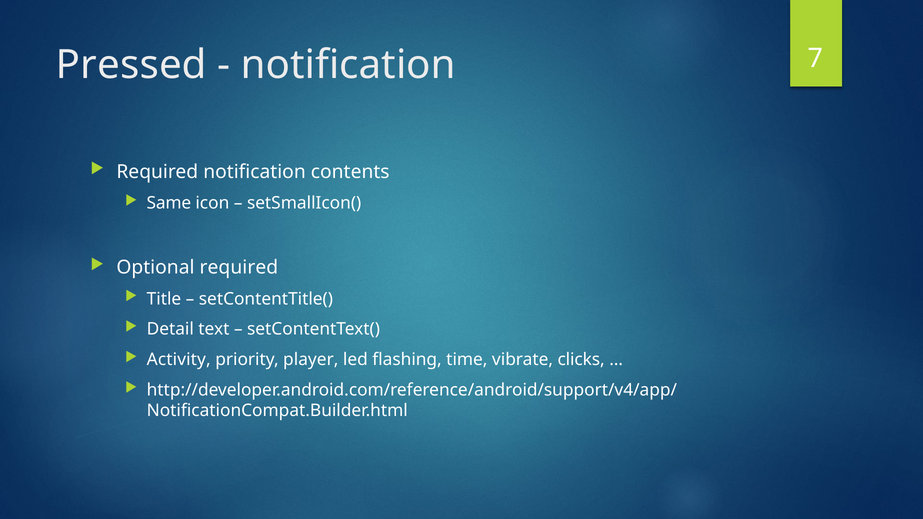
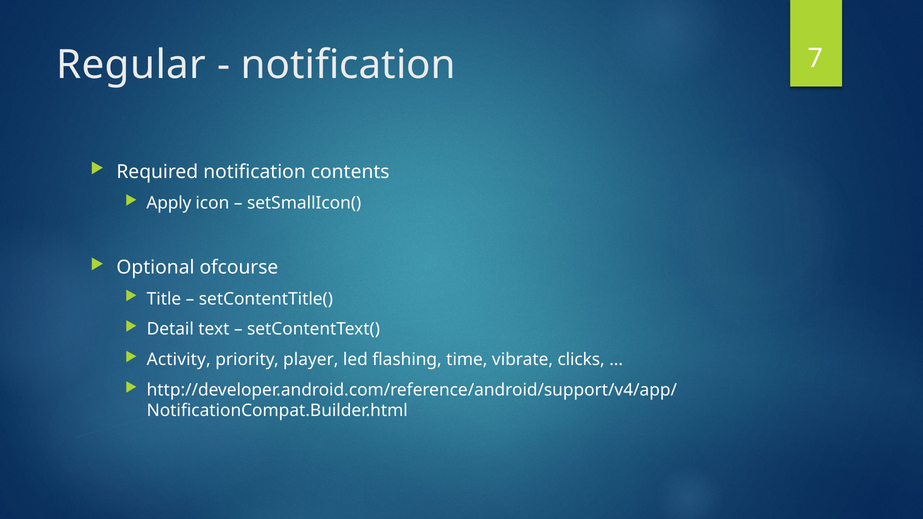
Pressed: Pressed -> Regular (131, 65)
Same: Same -> Apply (169, 203)
Optional required: required -> ofcourse (239, 268)
